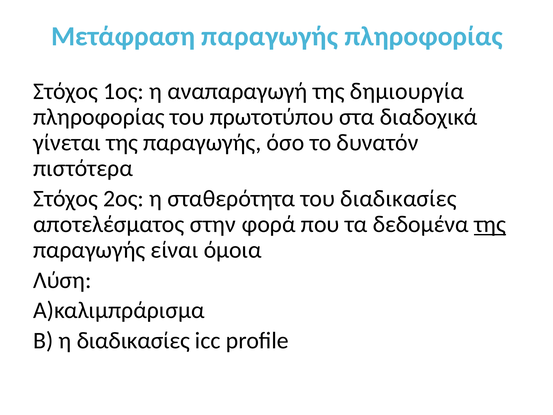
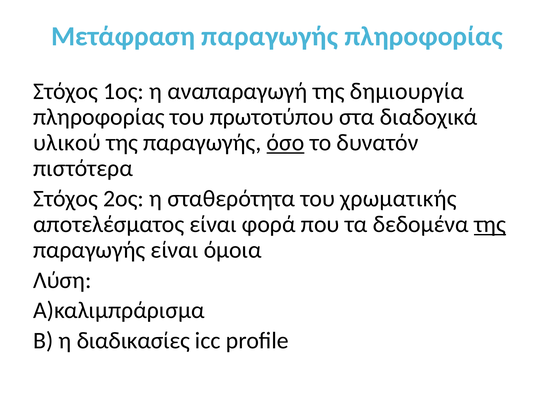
γίνεται: γίνεται -> υλικού (67, 143)
όσο underline: none -> present (285, 143)
του διαδικασίες: διαδικασίες -> χρωματικής (398, 198)
αποτελέσματος στην: στην -> είναι (213, 224)
